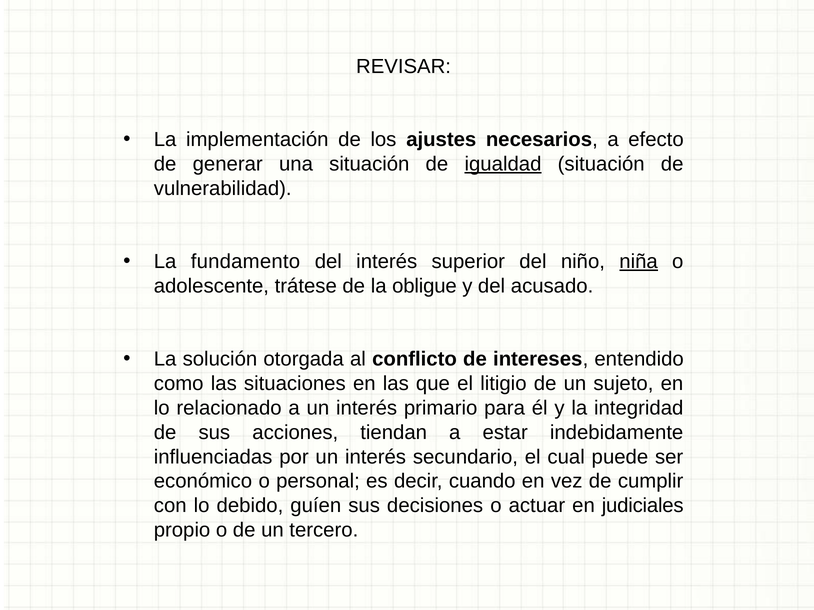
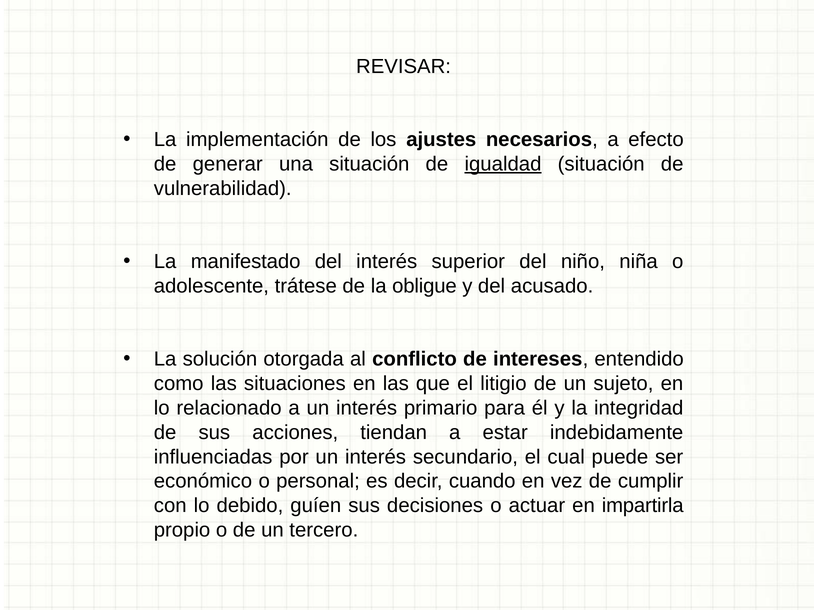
fundamento: fundamento -> manifestado (246, 262)
niña underline: present -> none (639, 262)
judiciales: judiciales -> impartirla (643, 506)
